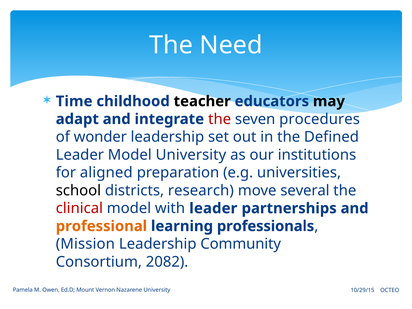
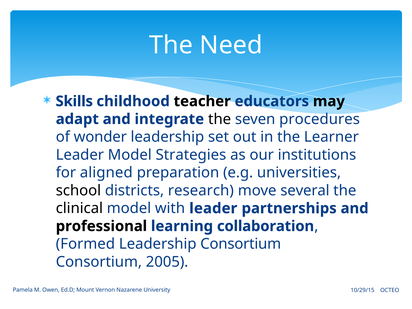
Time: Time -> Skills (74, 101)
the colour: red -> black (220, 119)
Defined: Defined -> Learner (331, 137)
Model University: University -> Strategies (191, 155)
clinical colour: red -> black (79, 208)
professional colour: orange -> black (101, 226)
professionals: professionals -> collaboration (266, 226)
Mission: Mission -> Formed (85, 244)
Leadership Community: Community -> Consortium (241, 244)
2082: 2082 -> 2005 (167, 262)
